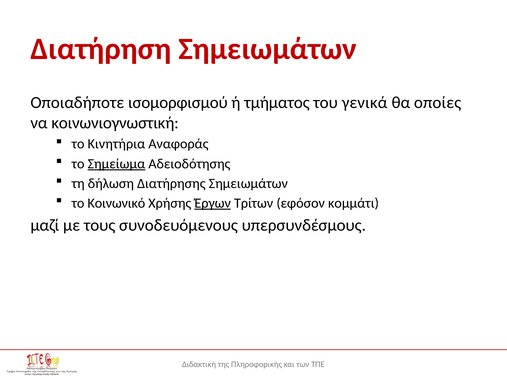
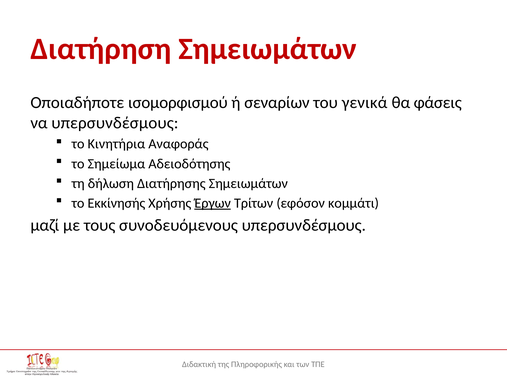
τμήματος: τμήματος -> σεναρίων (277, 103)
οποίες: οποίες -> φάσεις (438, 103)
να κοινωνιογνωστική: κοινωνιογνωστική -> υπερσυνδέσμους (115, 123)
Σημείωμα underline: present -> none (116, 164)
Κοινωνικό: Κοινωνικό -> Εκκίνησής (116, 203)
